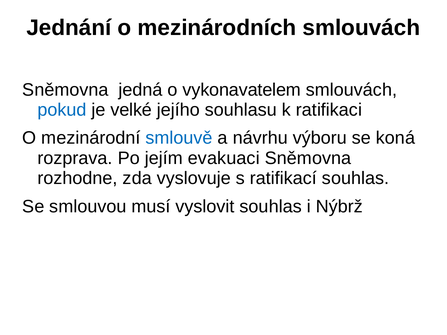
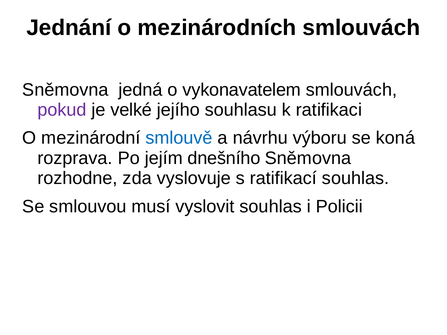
pokud colour: blue -> purple (62, 110)
evakuaci: evakuaci -> dnešního (224, 158)
Nýbrž: Nýbrž -> Policii (339, 207)
